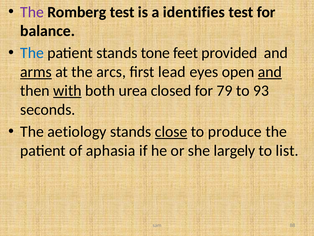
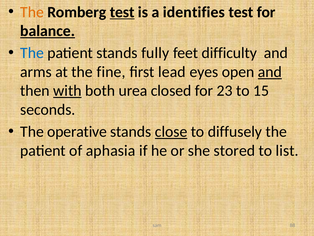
The colour: purple -> orange (32, 12)
test underline: none -> present (122, 12)
balance underline: none -> present (48, 31)
tone: tone -> fully (155, 53)
provided: provided -> difficulty (229, 53)
arms underline: present -> none (36, 72)
arcs: arcs -> fine (111, 72)
79: 79 -> 23 (225, 91)
93: 93 -> 15 (261, 91)
aetiology: aetiology -> operative (77, 131)
produce: produce -> diffusely (235, 131)
largely: largely -> stored (234, 150)
